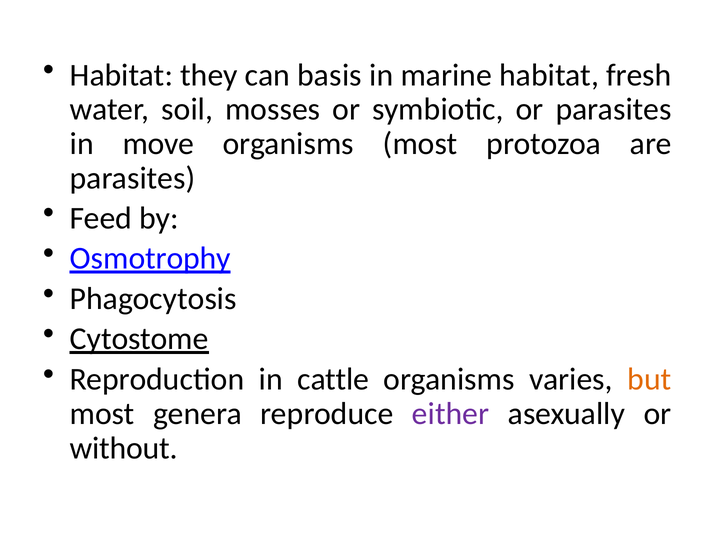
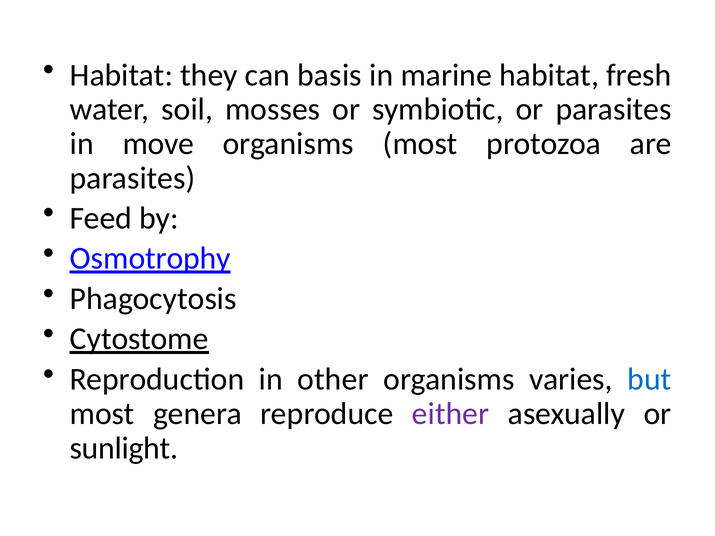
cattle: cattle -> other (333, 380)
but colour: orange -> blue (649, 380)
without: without -> sunlight (124, 448)
